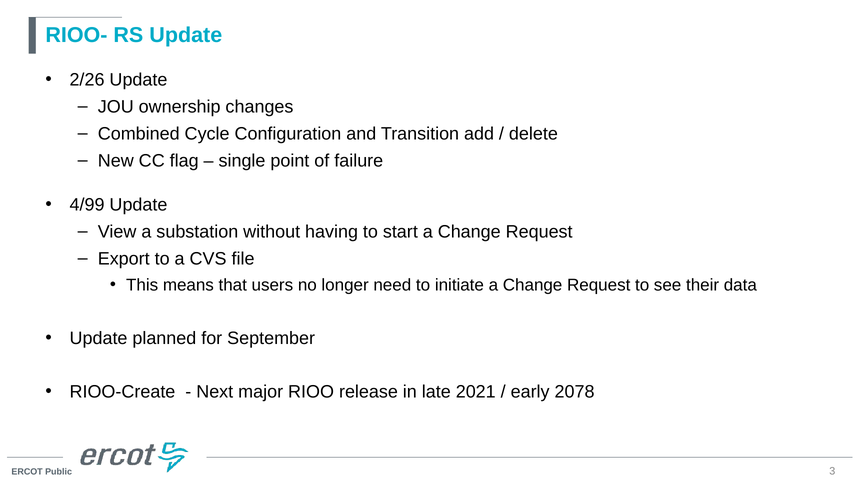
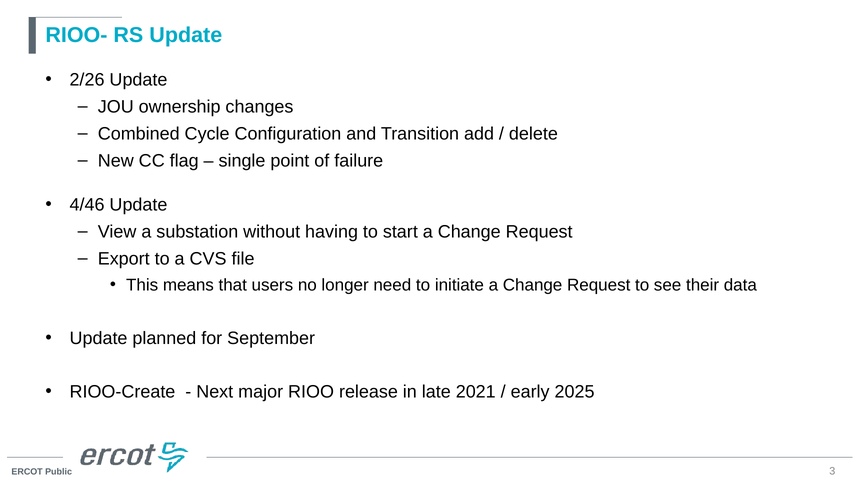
4/99: 4/99 -> 4/46 (87, 205)
2078: 2078 -> 2025 (575, 392)
